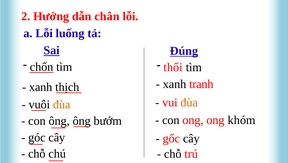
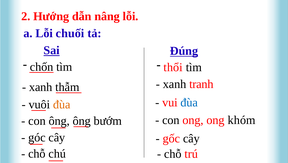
chân: chân -> nâng (107, 16)
luống: luống -> chuối (70, 33)
thịch: thịch -> thẫm (67, 87)
đùa colour: orange -> blue (189, 102)
